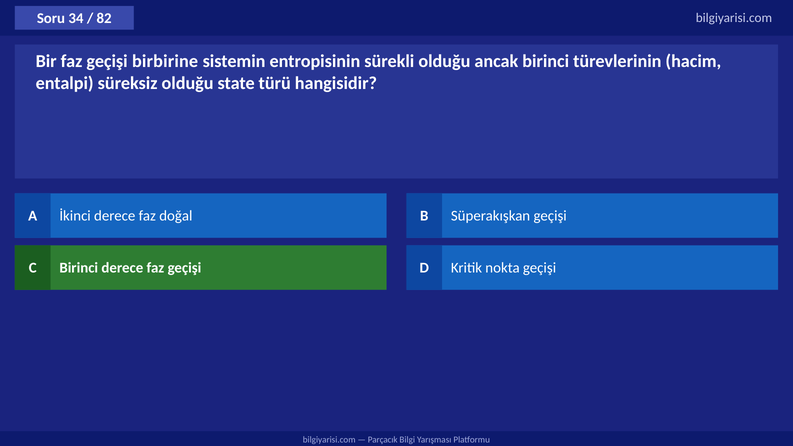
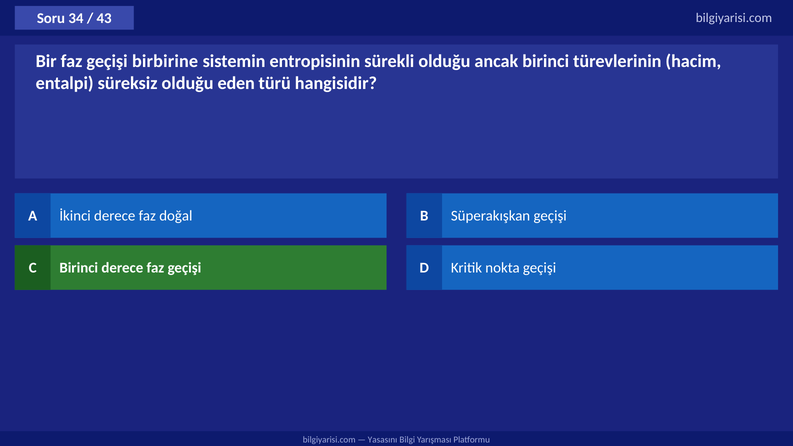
82: 82 -> 43 (104, 18)
state: state -> eden (236, 83)
Parçacık: Parçacık -> Yasasını (383, 440)
